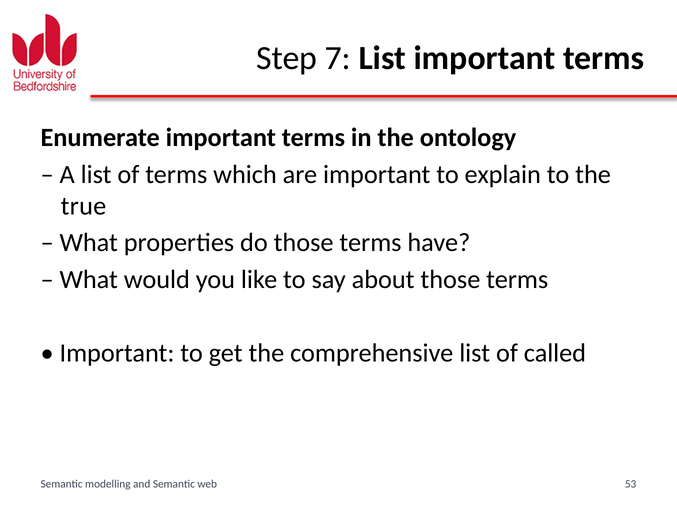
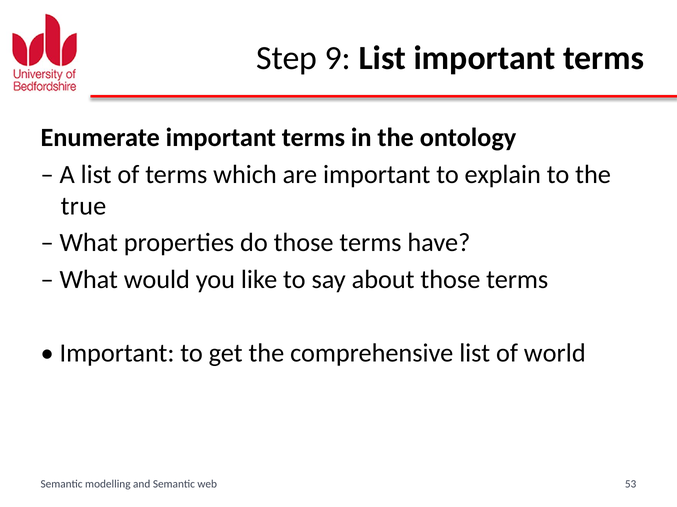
7: 7 -> 9 (338, 58)
called: called -> world (555, 353)
